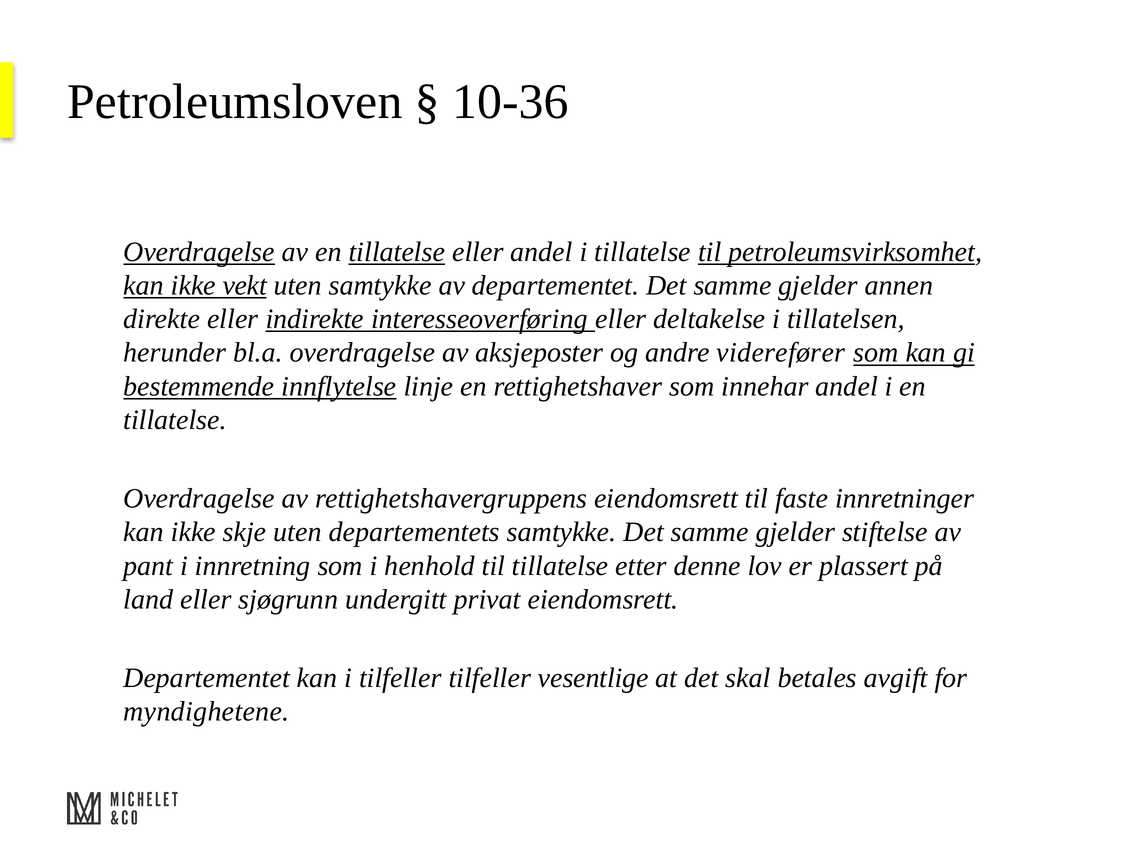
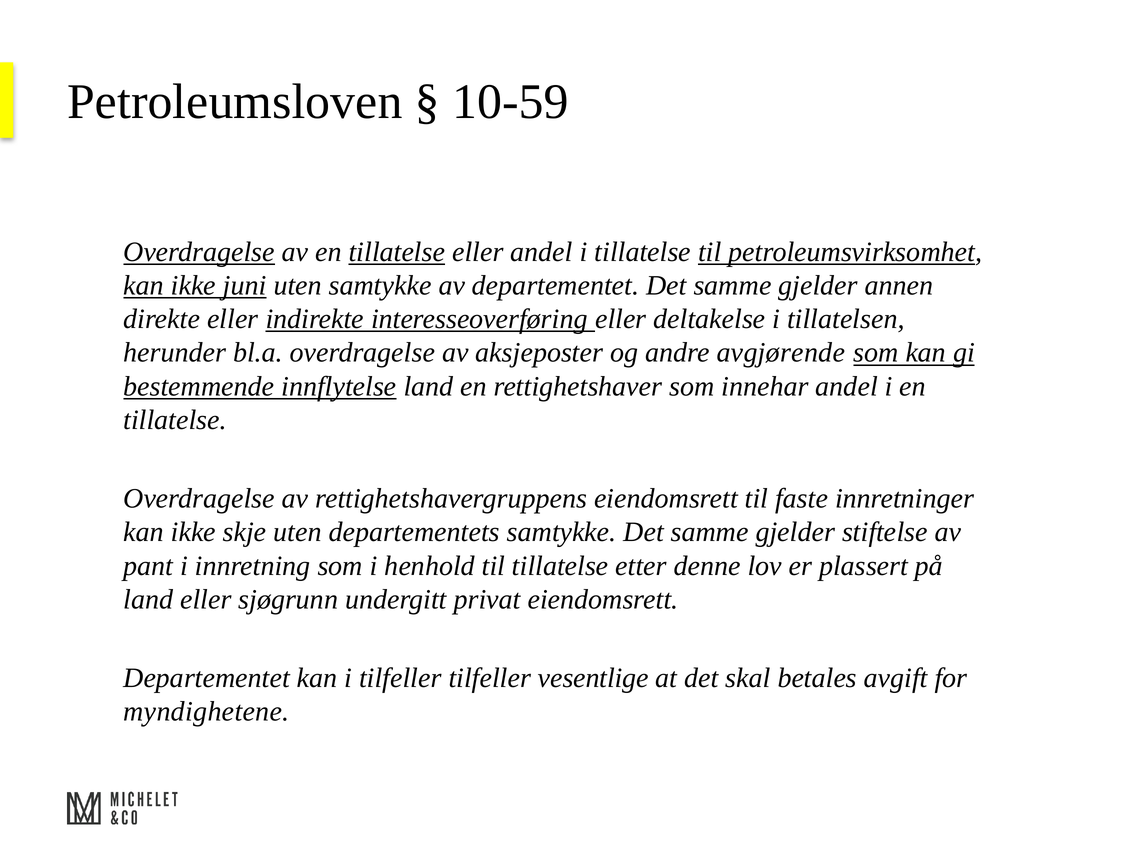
10-36: 10-36 -> 10-59 (510, 102)
vekt: vekt -> juni (245, 286)
viderefører: viderefører -> avgjørende (781, 353)
innflytelse linje: linje -> land (428, 387)
